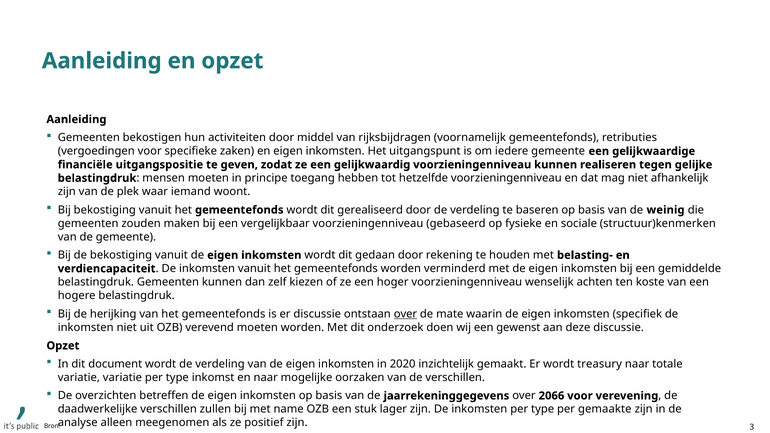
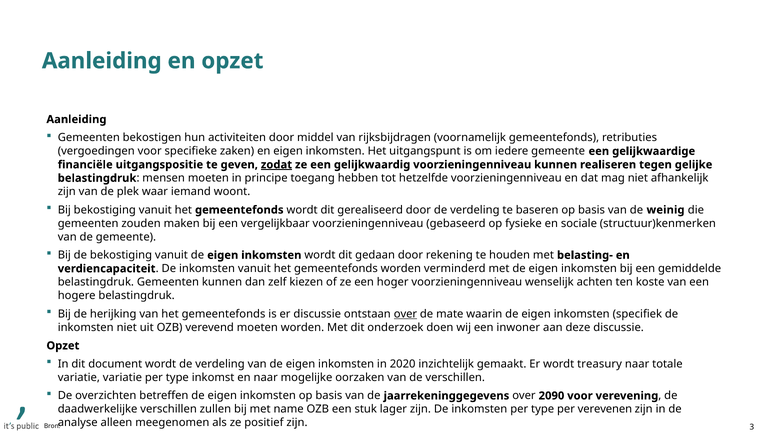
zodat underline: none -> present (276, 165)
gewenst: gewenst -> inwoner (518, 327)
2066: 2066 -> 2090 (551, 396)
gemaakte: gemaakte -> verevenen (605, 409)
